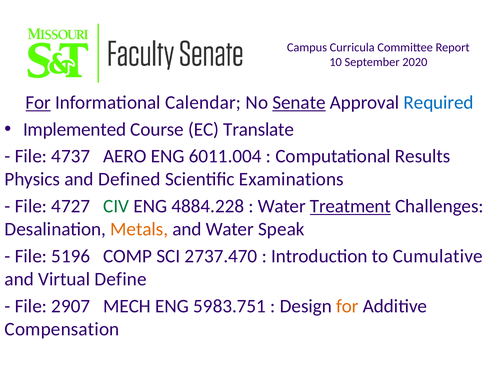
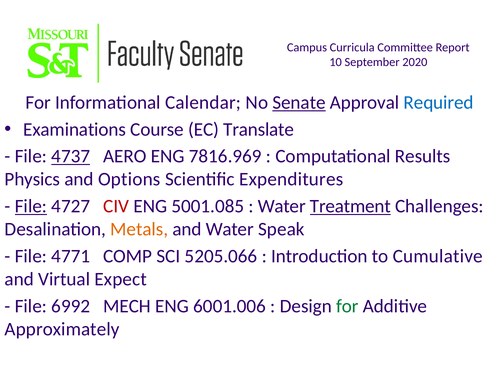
For underline: present -> none (38, 102)
Implemented: Implemented -> Examinations (75, 129)
4737 underline: none -> present (71, 156)
6011.004: 6011.004 -> 7816.969 (225, 156)
Defined: Defined -> Options (129, 179)
Examinations: Examinations -> Expenditures (291, 179)
File underline: none -> present (31, 206)
CIV colour: green -> red (116, 206)
4884.228: 4884.228 -> 5001.085 (208, 206)
5196: 5196 -> 4771 (71, 256)
2737.470: 2737.470 -> 5205.066 (221, 256)
Define: Define -> Expect (121, 279)
2907: 2907 -> 6992 (71, 306)
5983.751: 5983.751 -> 6001.006 (230, 306)
for colour: orange -> green (347, 306)
Compensation: Compensation -> Approximately (62, 329)
